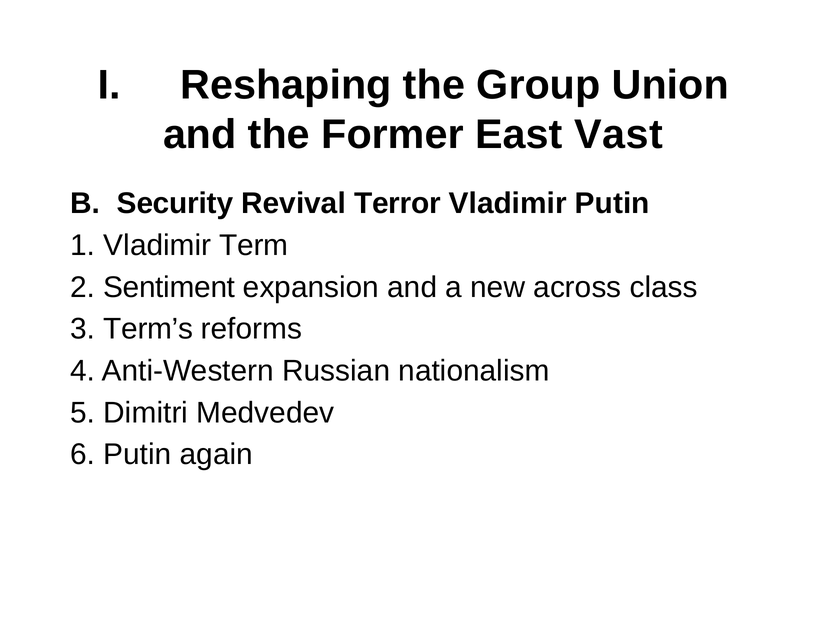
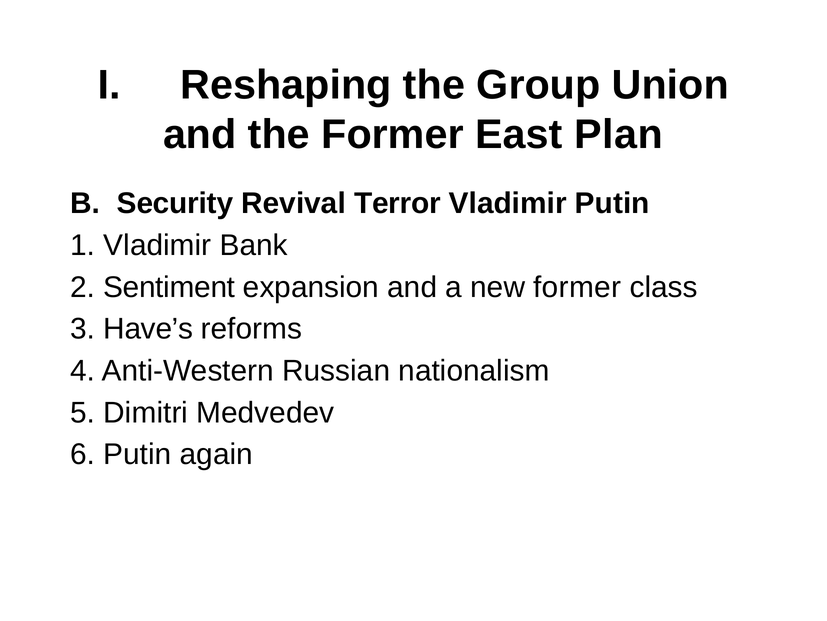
Vast: Vast -> Plan (619, 134)
Term: Term -> Bank (254, 245)
new across: across -> former (577, 287)
Term’s: Term’s -> Have’s (148, 329)
